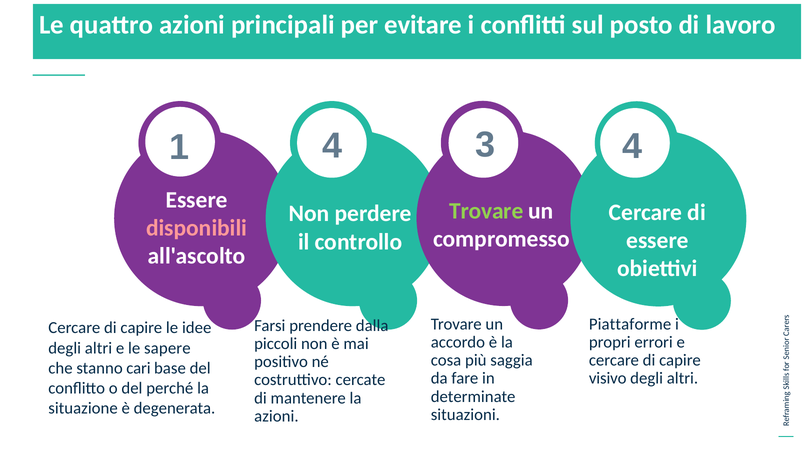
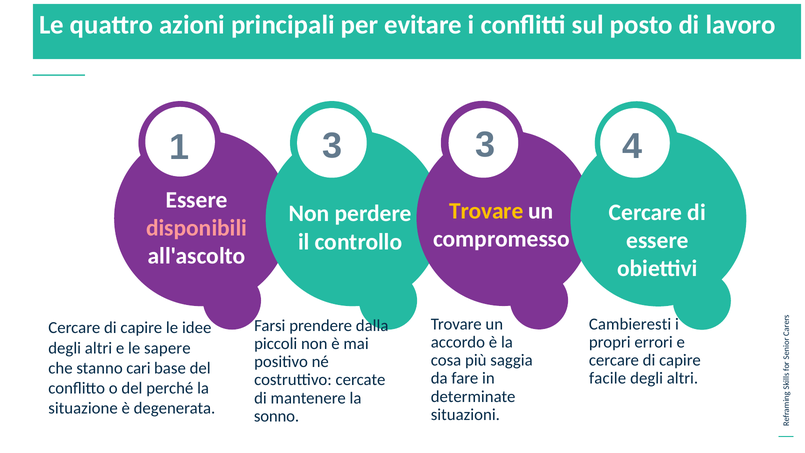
1 4: 4 -> 3 (332, 146)
Trovare colour: light green -> yellow (486, 211)
Piattaforme: Piattaforme -> Cambieresti (630, 324)
visivo: visivo -> facile (608, 378)
azioni: azioni -> sonno (277, 416)
